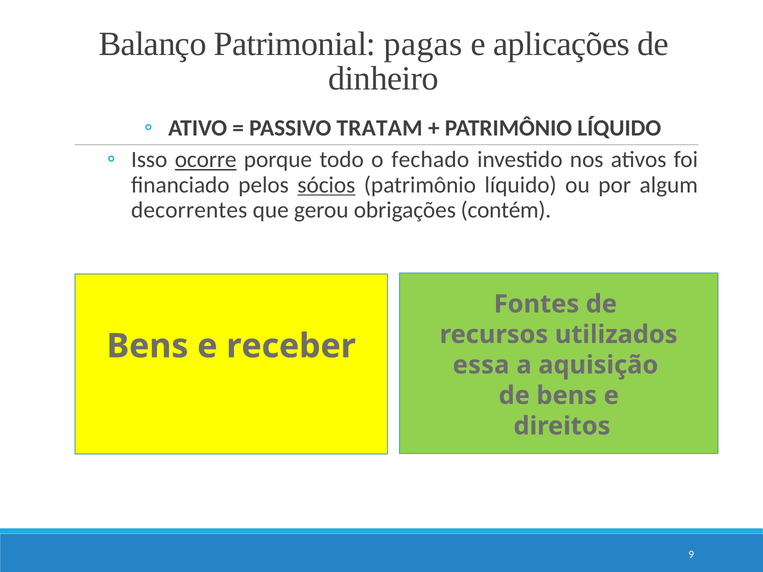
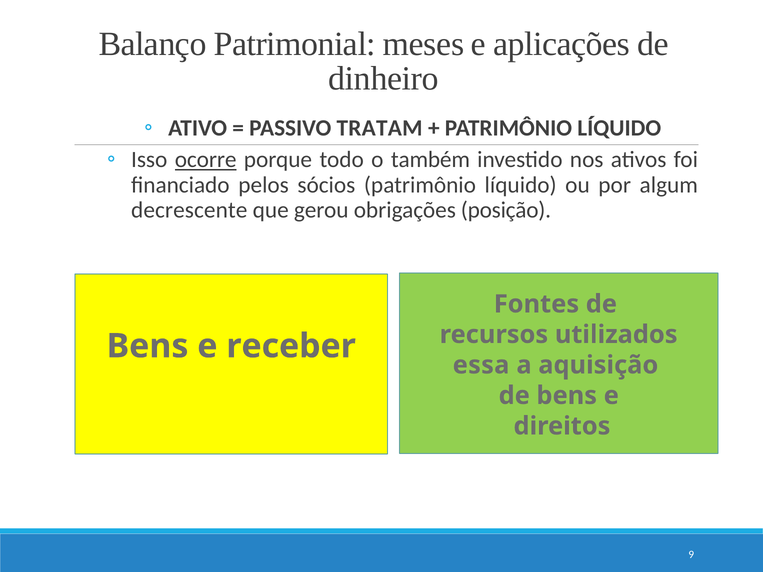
pagas: pagas -> meses (423, 44)
fechado: fechado -> também (430, 160)
sócios underline: present -> none (326, 185)
decorrentes: decorrentes -> decrescente (189, 210)
contém: contém -> posição (506, 210)
